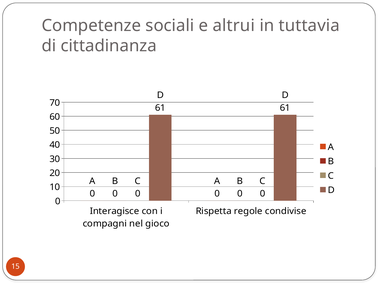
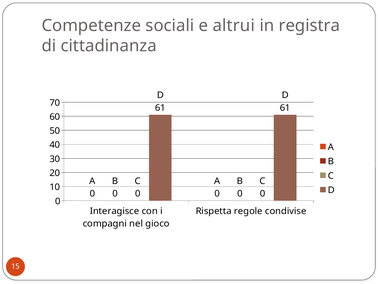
tuttavia: tuttavia -> registra (309, 26)
